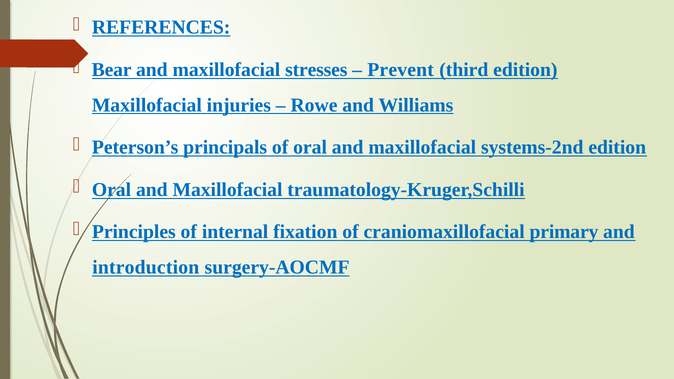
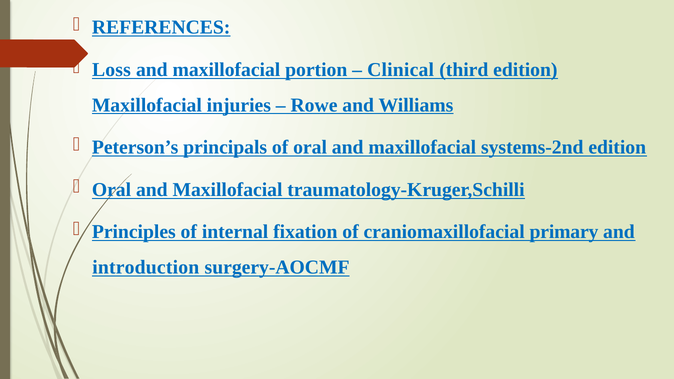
Bear: Bear -> Loss (111, 70)
stresses: stresses -> portion (316, 70)
Prevent: Prevent -> Clinical (401, 70)
